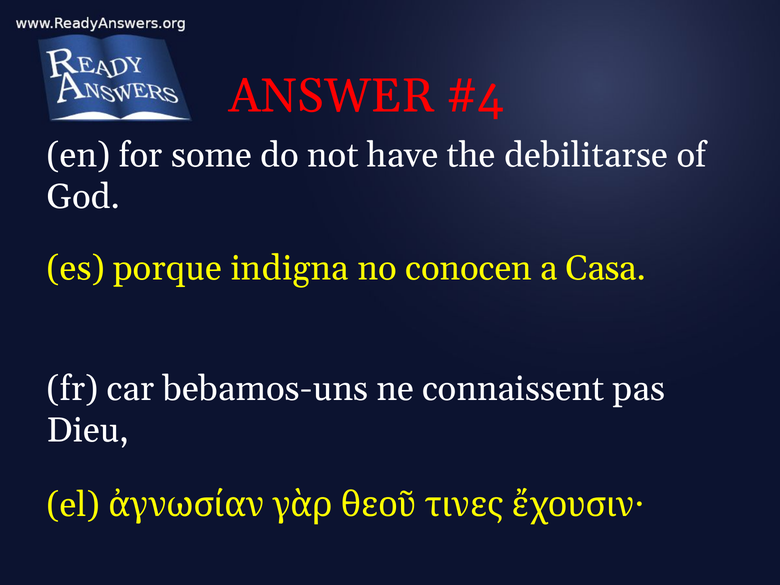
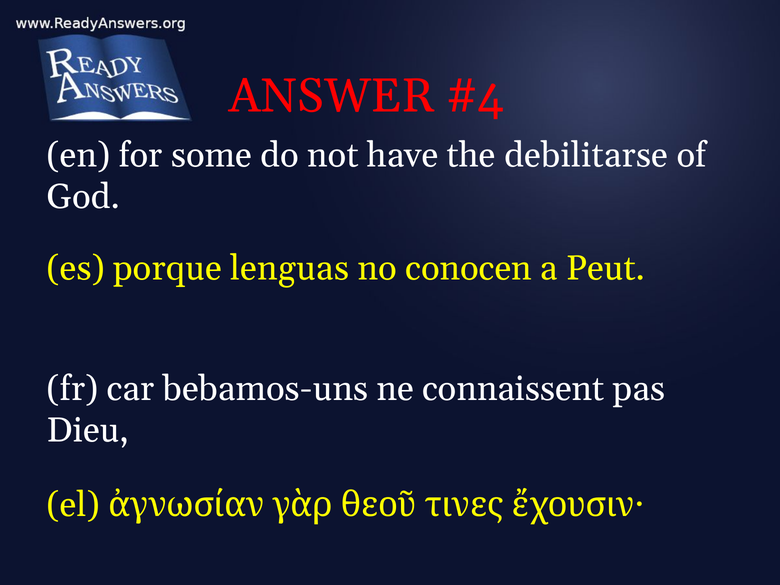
indigna: indigna -> lenguas (290, 268)
Casa: Casa -> Peut (606, 268)
